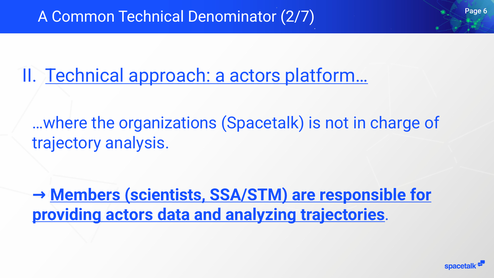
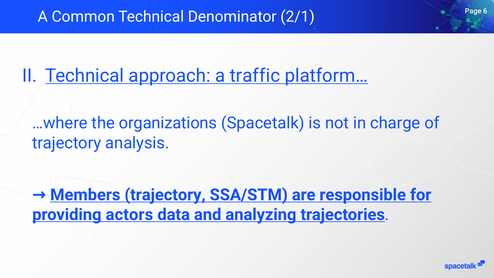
2/7: 2/7 -> 2/1 (298, 17)
a actors: actors -> traffic (255, 76)
Members scientists: scientists -> trajectory (165, 195)
